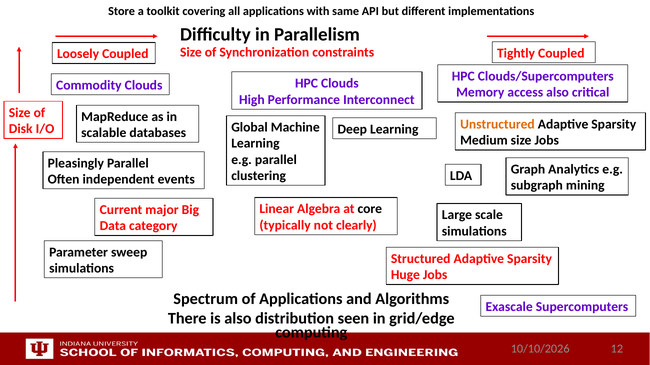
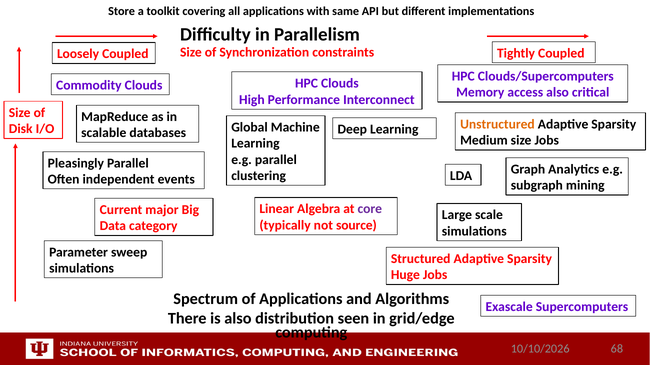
core colour: black -> purple (370, 209)
clearly: clearly -> source (356, 226)
12: 12 -> 68 (617, 349)
